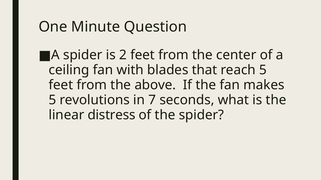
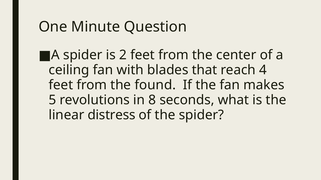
reach 5: 5 -> 4 (263, 70)
above: above -> found (155, 85)
7: 7 -> 8 (152, 100)
